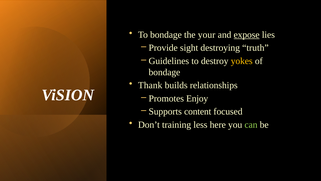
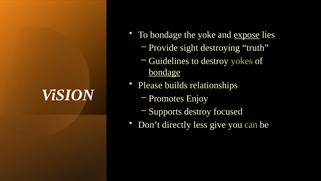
your: your -> yoke (207, 35)
yokes colour: yellow -> light green (242, 61)
bondage underline: none -> present (164, 72)
Thank: Thank -> Please (150, 85)
Supports content: content -> destroy (198, 111)
training: training -> directly (177, 124)
here: here -> give (218, 124)
